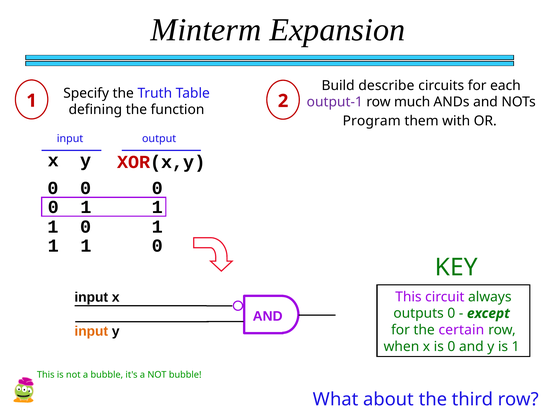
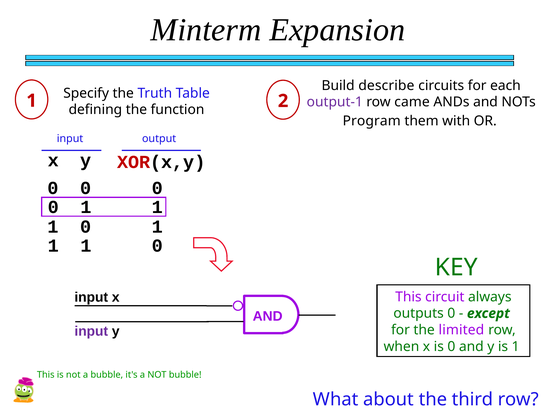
much: much -> came (412, 102)
input colour: orange -> purple (91, 331)
certain: certain -> limited (461, 330)
